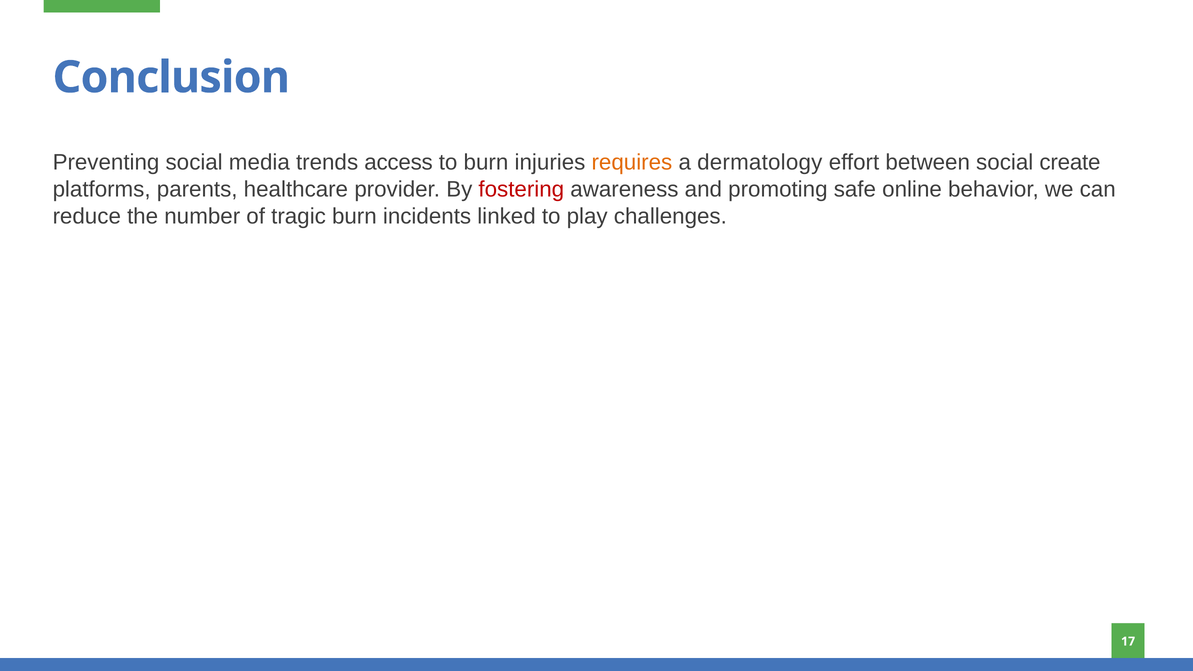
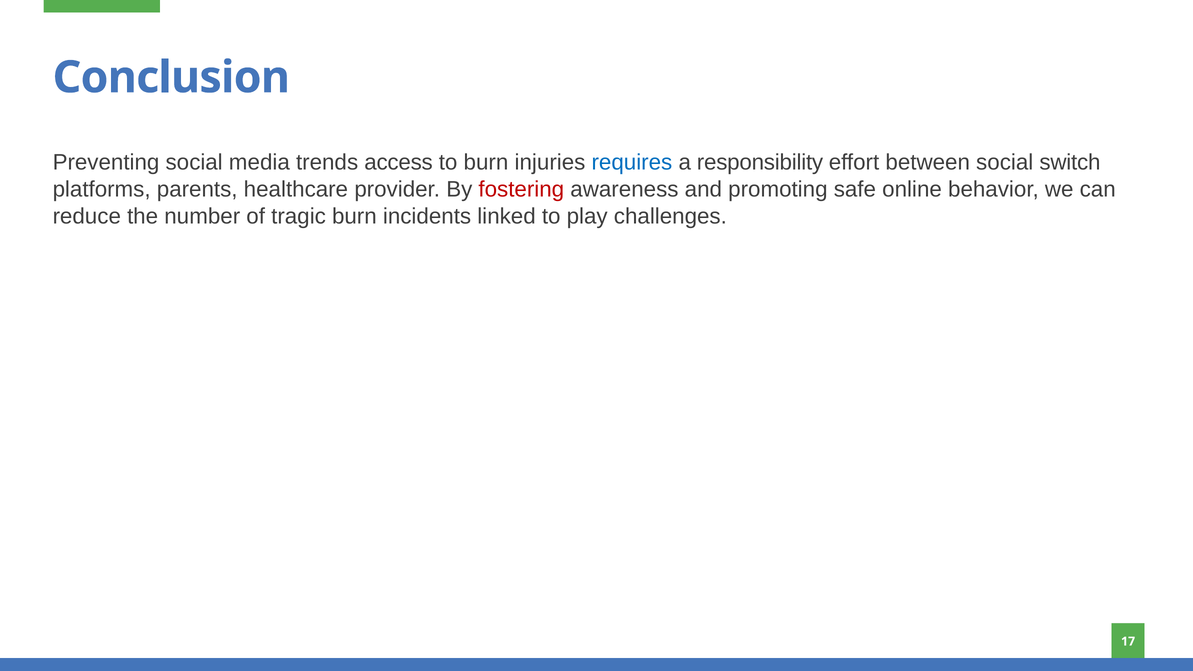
requires colour: orange -> blue (632, 163)
dermatology: dermatology -> responsibility (760, 163)
create: create -> switch (1070, 163)
